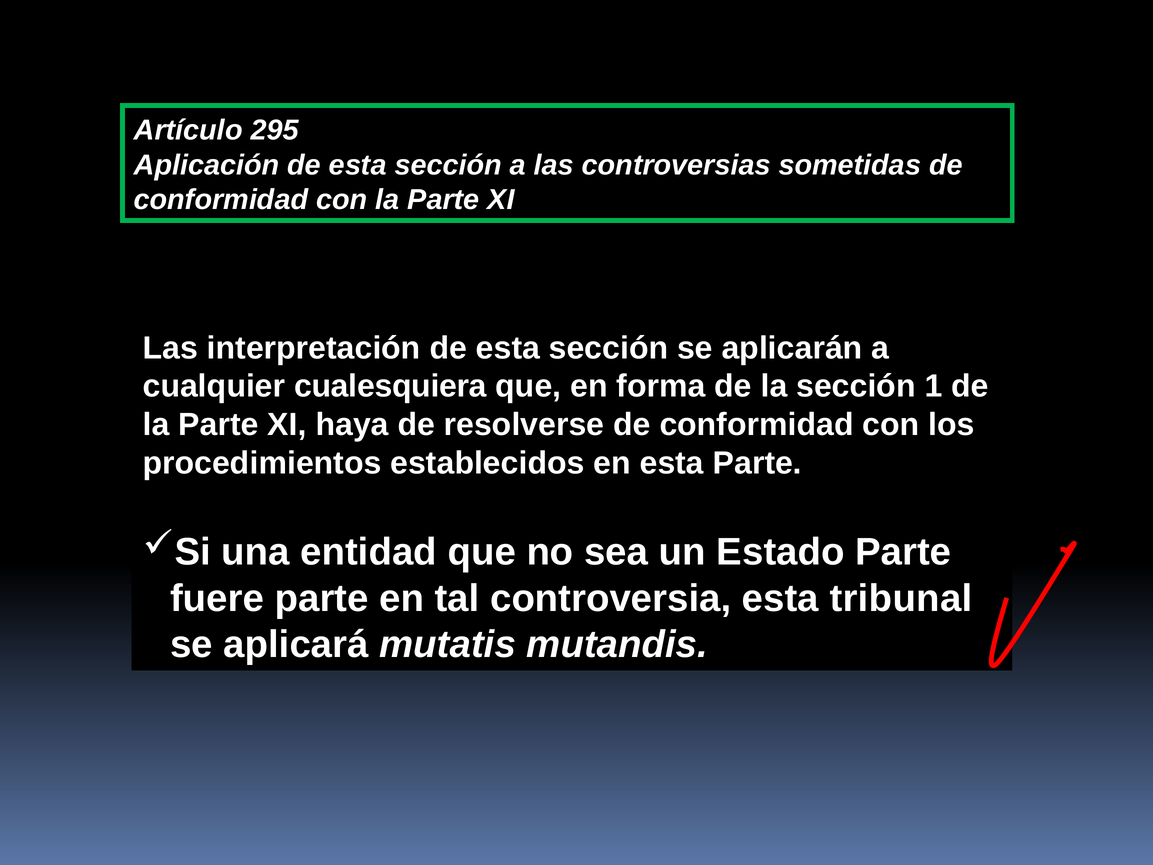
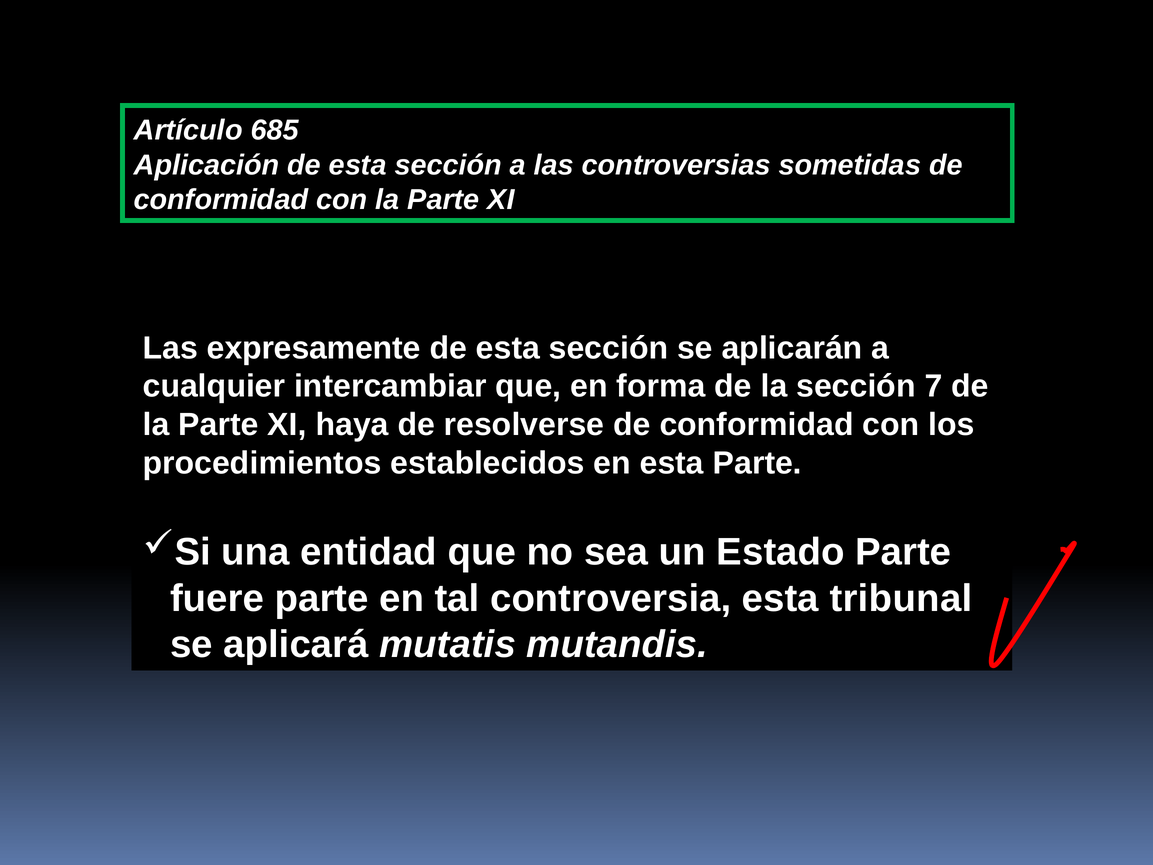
295: 295 -> 685 (275, 130)
interpretación: interpretación -> expresamente (314, 348)
cualesquiera: cualesquiera -> intercambiar (390, 386)
1: 1 -> 7 (934, 386)
